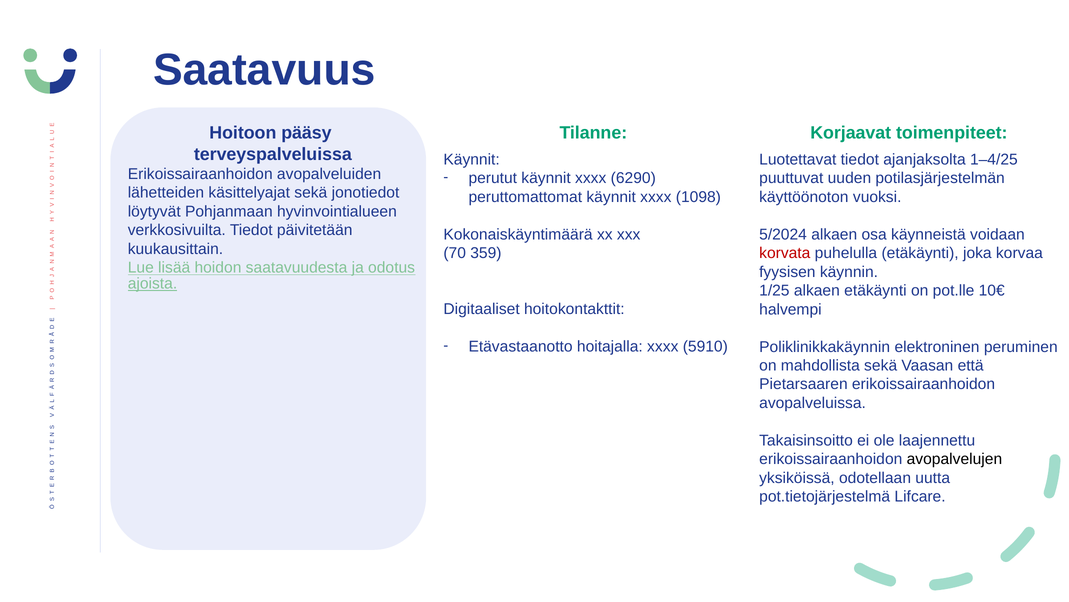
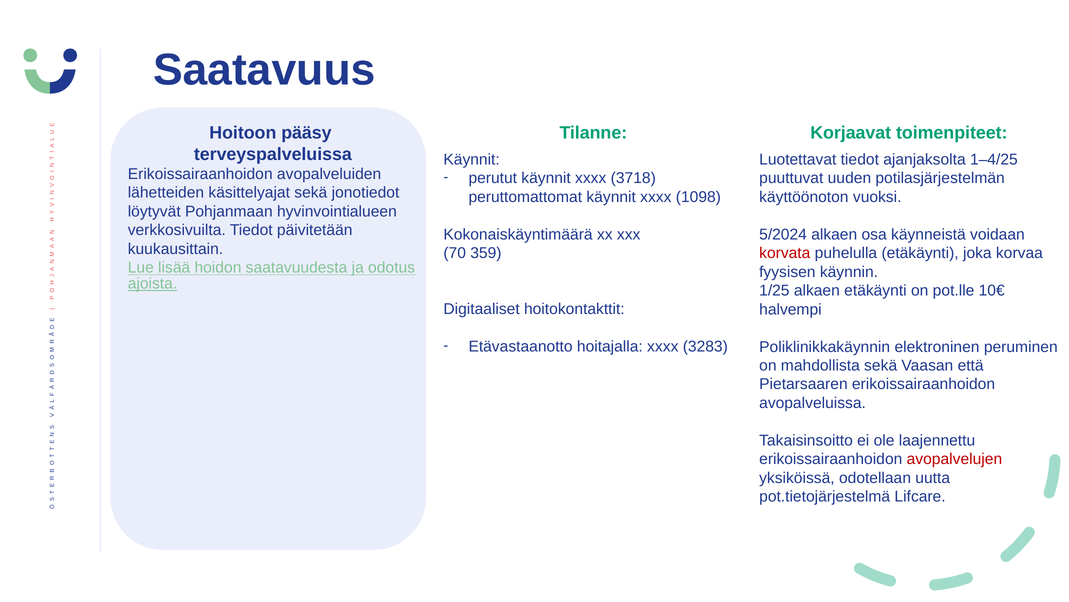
6290: 6290 -> 3718 (633, 178)
5910: 5910 -> 3283 (705, 346)
avopalvelujen colour: black -> red (954, 459)
